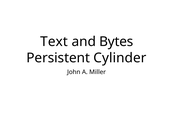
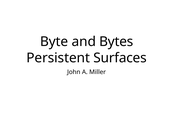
Text: Text -> Byte (54, 41)
Cylinder: Cylinder -> Surfaces (120, 58)
